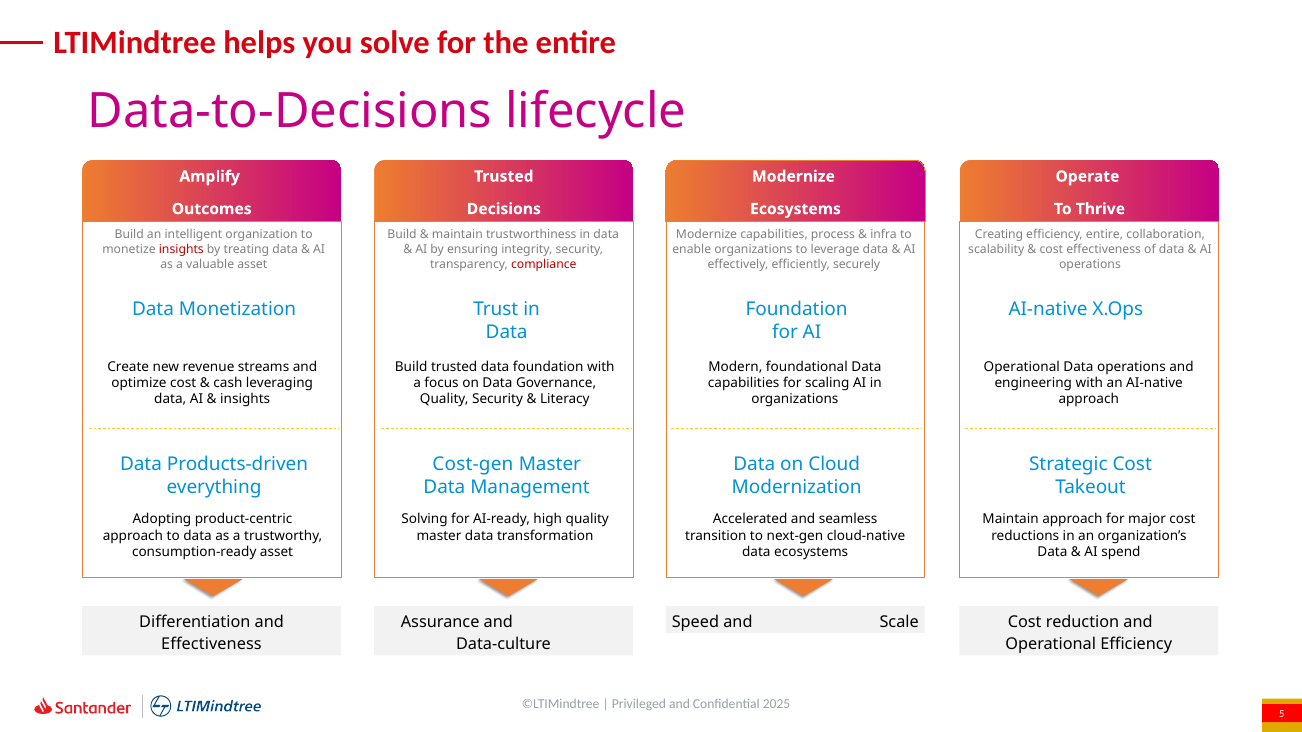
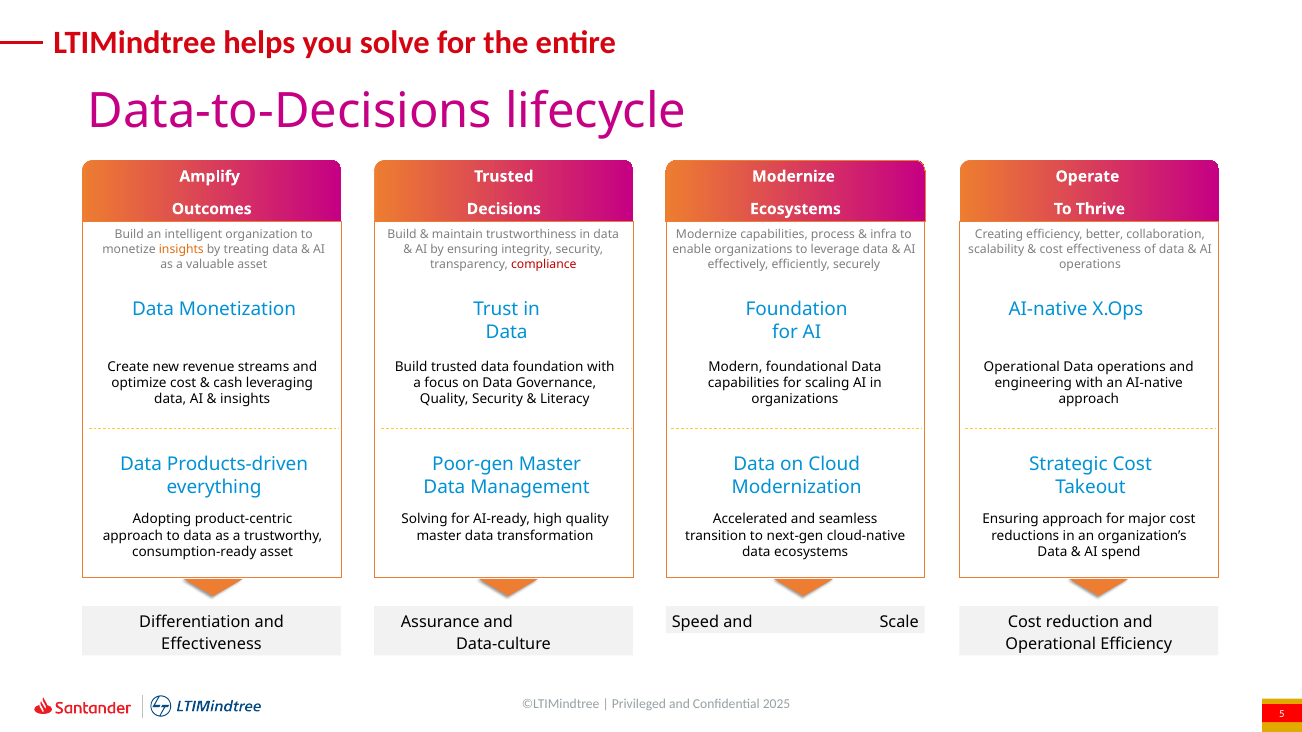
efficiency entire: entire -> better (1105, 235)
insights colour: red -> orange (181, 250)
Cost-gen: Cost-gen -> Poor-gen (473, 465)
Maintain: Maintain -> Ensuring (1011, 520)
